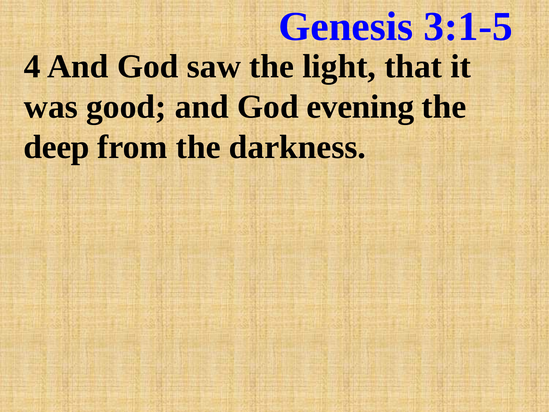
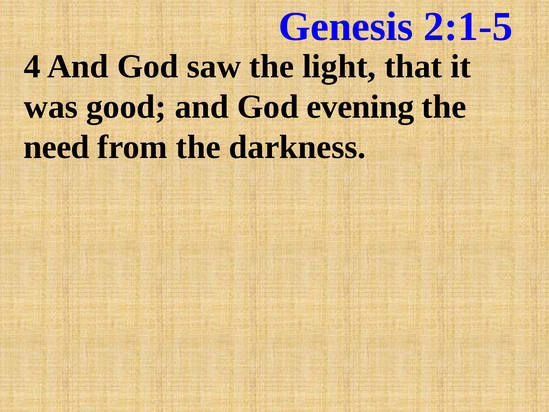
3:1-5: 3:1-5 -> 2:1-5 (468, 27)
deep: deep -> need (57, 147)
